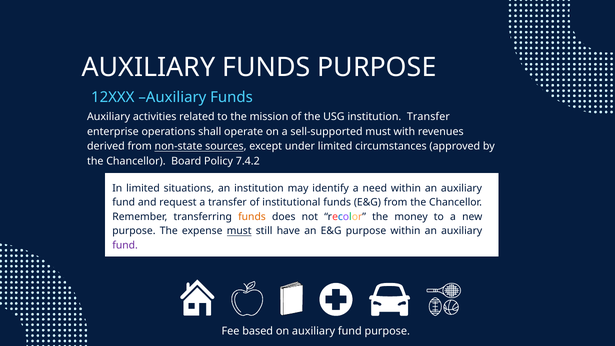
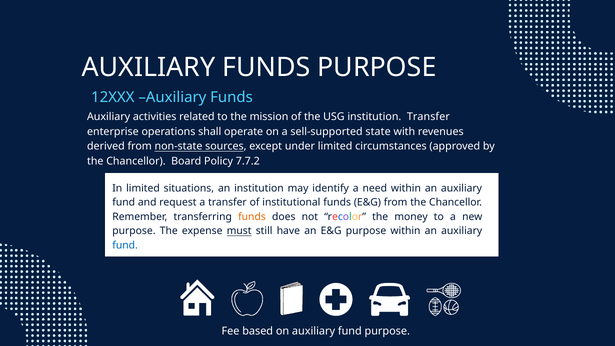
sell-supported must: must -> state (378, 132)
7.4.2: 7.4.2 -> 7.7.2 (248, 161)
fund colour: purple -> blue (125, 245)
